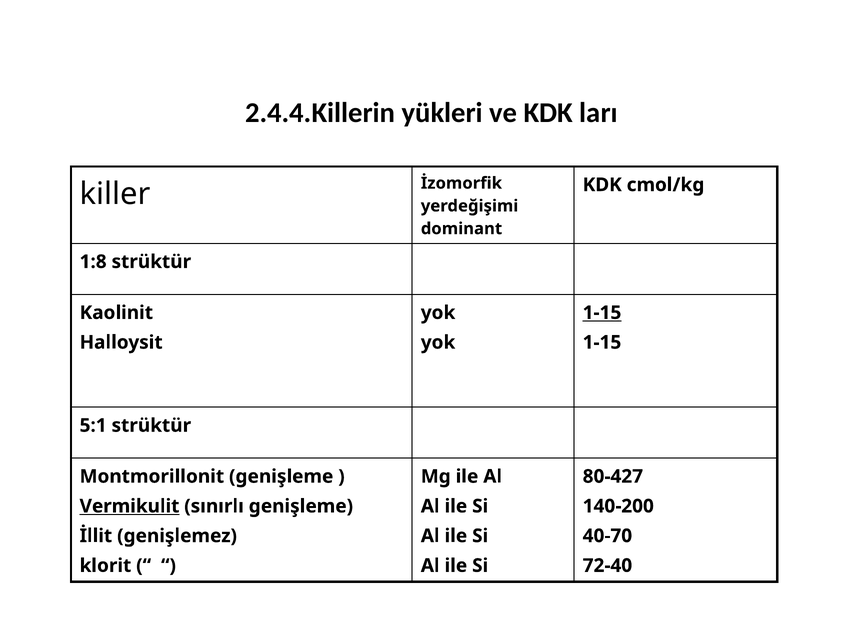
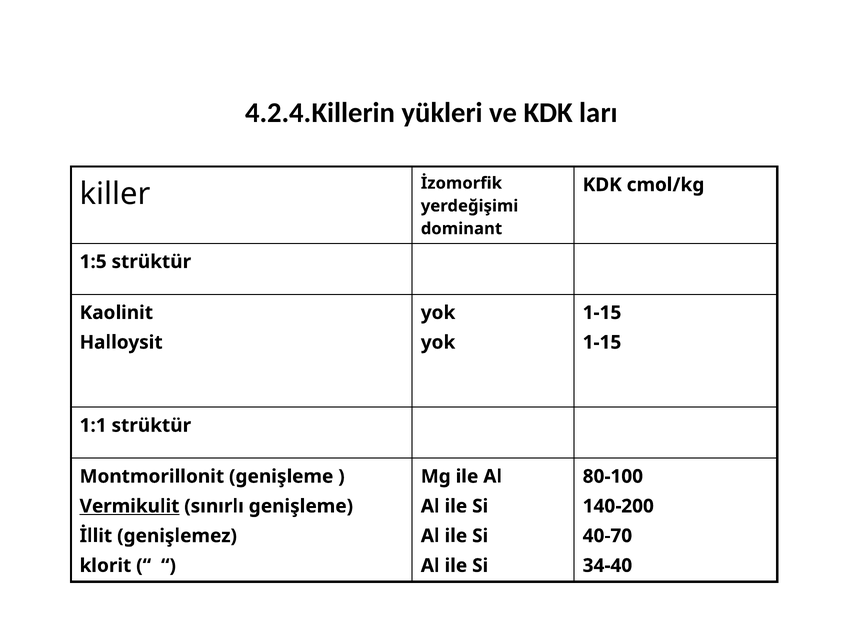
2.4.4.Killerin: 2.4.4.Killerin -> 4.2.4.Killerin (320, 113)
1:8: 1:8 -> 1:5 (93, 262)
1-15 underline: present -> none (602, 313)
5:1: 5:1 -> 1:1 (93, 426)
80-427: 80-427 -> 80-100 (613, 477)
72-40: 72-40 -> 34-40 (607, 566)
